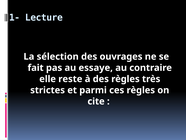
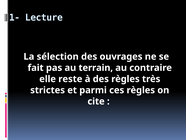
essaye: essaye -> terrain (96, 68)
